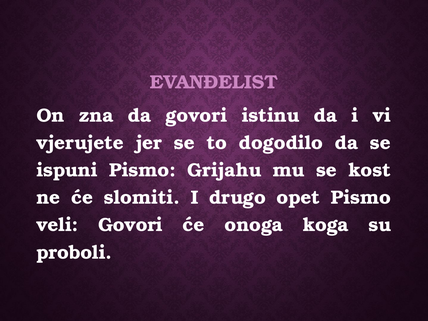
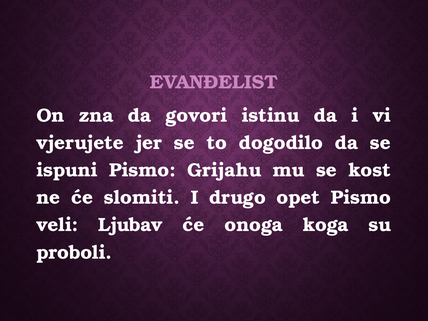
veli Govori: Govori -> Ljubav (131, 225)
